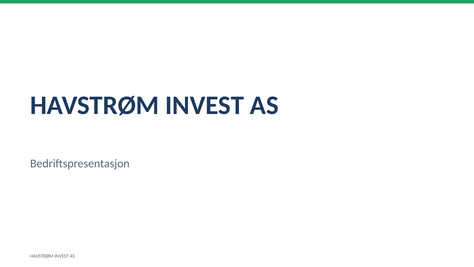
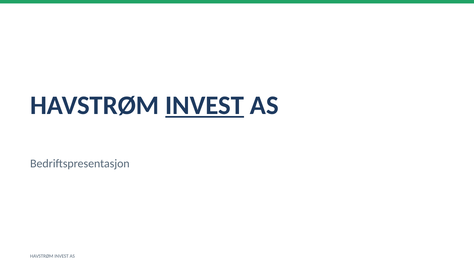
INVEST underline: none -> present (205, 105)
